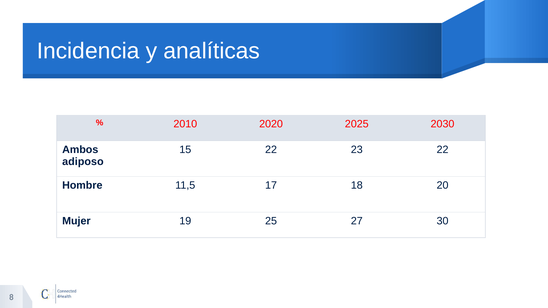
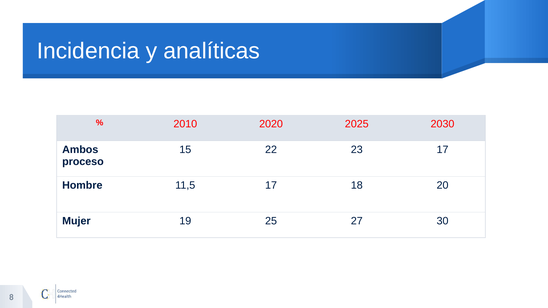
23 22: 22 -> 17 (443, 150)
adiposo: adiposo -> proceso (83, 162)
